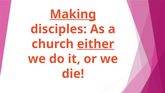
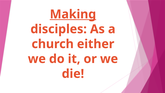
either underline: present -> none (96, 44)
